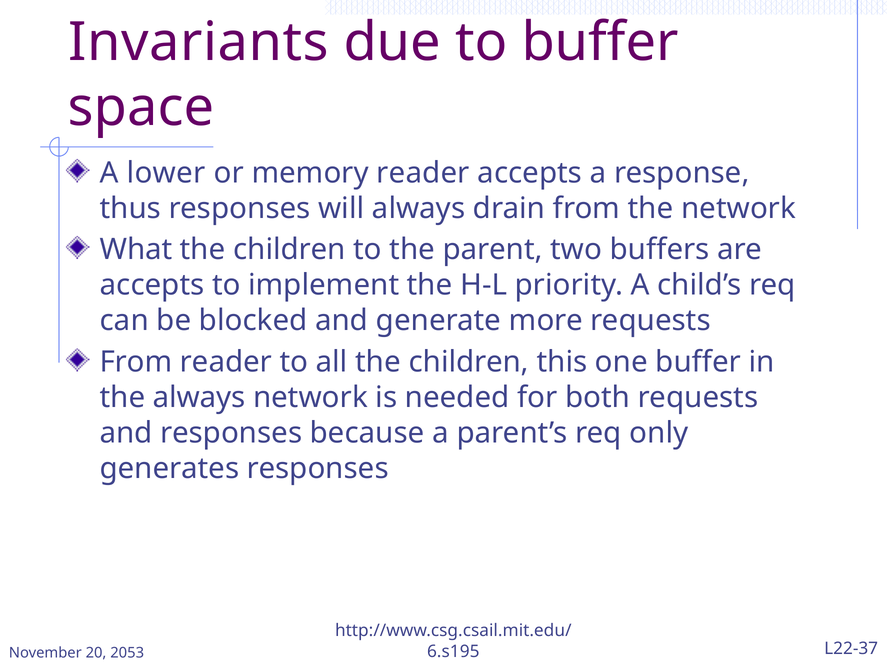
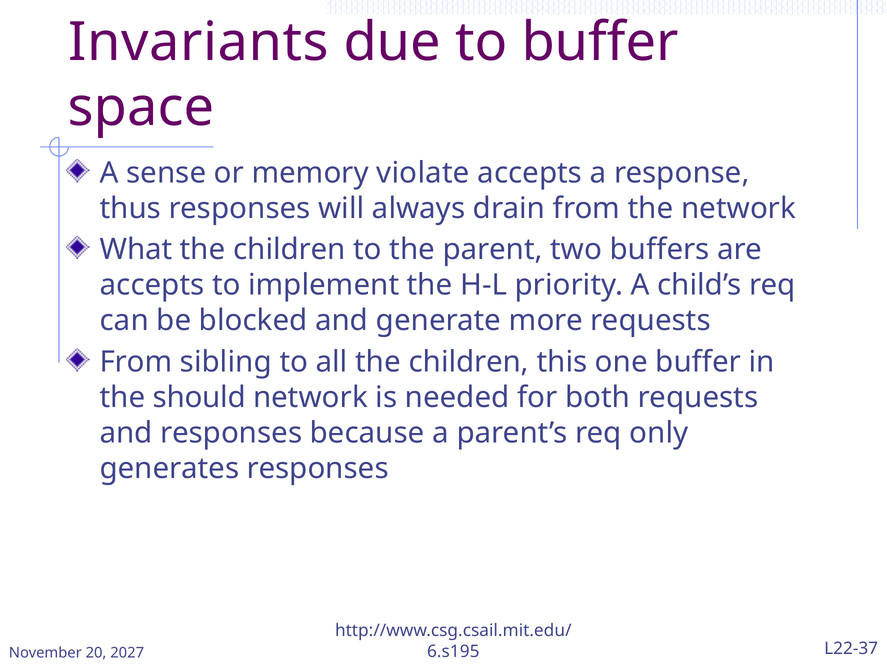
lower: lower -> sense (166, 173)
memory reader: reader -> violate (423, 173)
From reader: reader -> sibling (226, 362)
the always: always -> should (199, 398)
2053: 2053 -> 2027 (127, 653)
